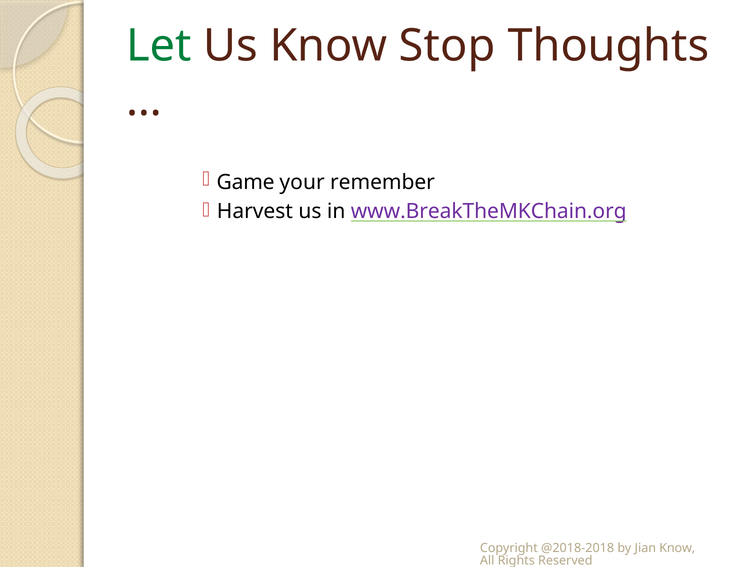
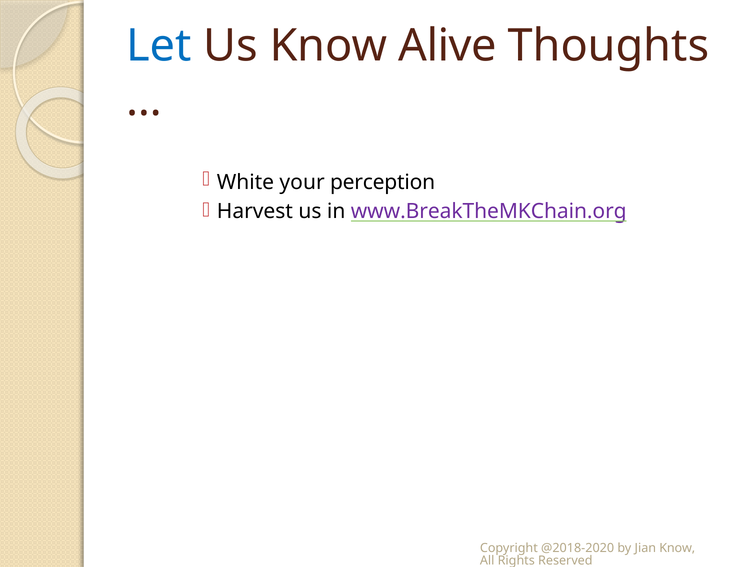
Let colour: green -> blue (159, 46)
Stop: Stop -> Alive (448, 46)
Game: Game -> White (245, 182)
remember: remember -> perception (383, 182)
@2018-2018: @2018-2018 -> @2018-2020 (578, 548)
